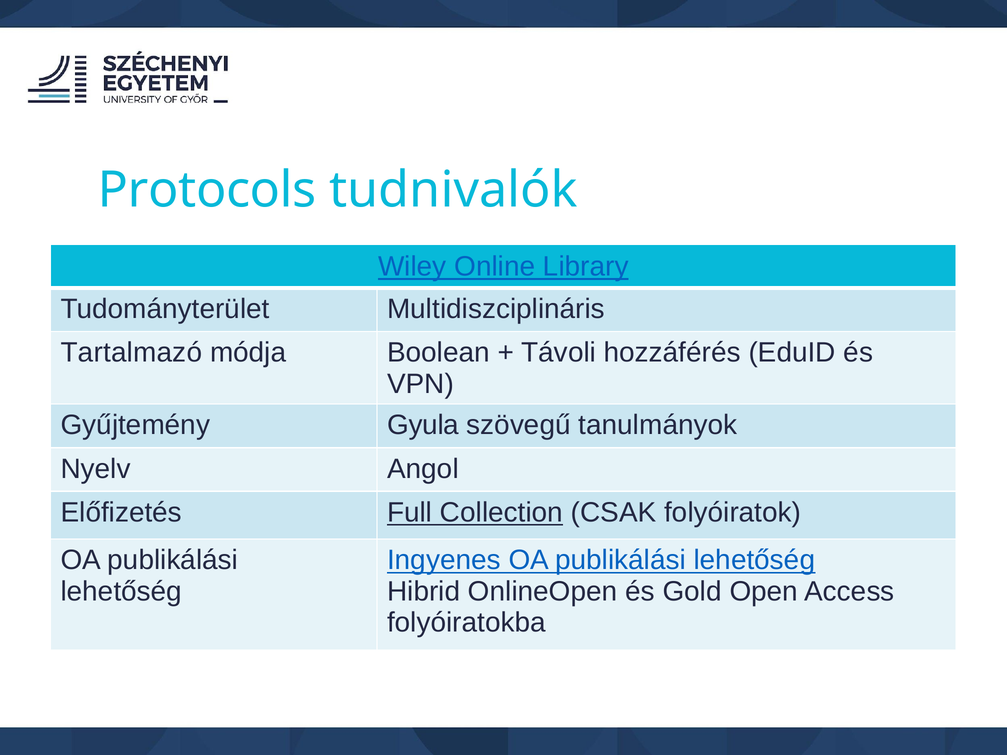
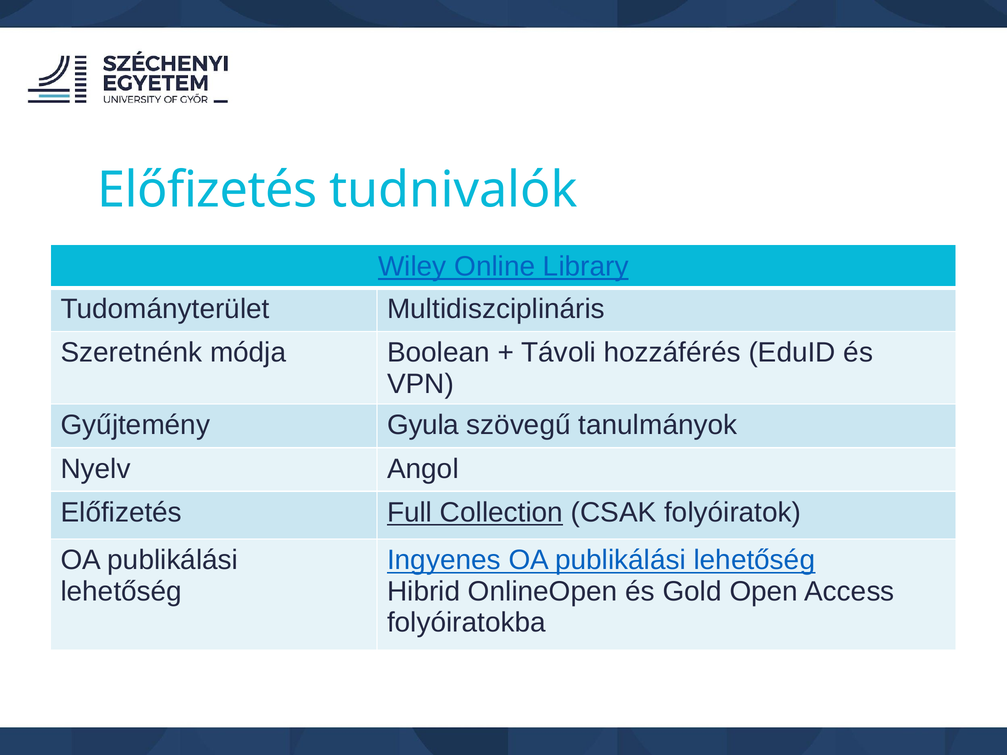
Protocols: Protocols -> Előfizetés (207, 190)
Tartalmazó: Tartalmazó -> Szeretnénk (131, 353)
